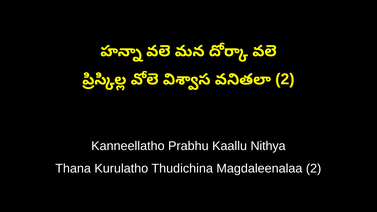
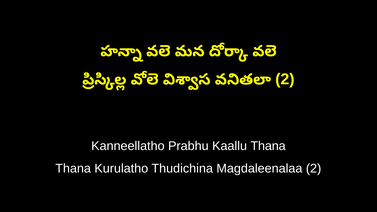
Kaallu Nithya: Nithya -> Thana (268, 146)
